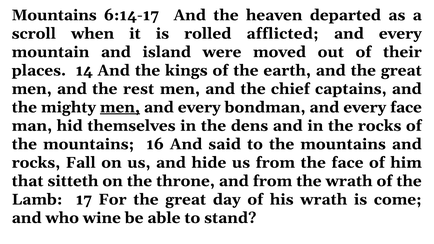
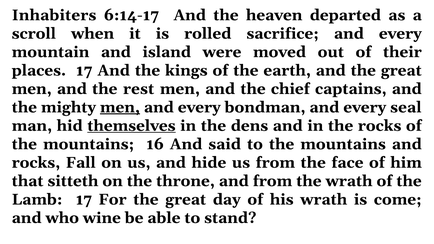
Mountains: Mountains -> Inhabiters (54, 15)
afflicted: afflicted -> sacrifice (283, 34)
places 14: 14 -> 17 (84, 71)
every face: face -> seal (406, 107)
themselves underline: none -> present (131, 126)
